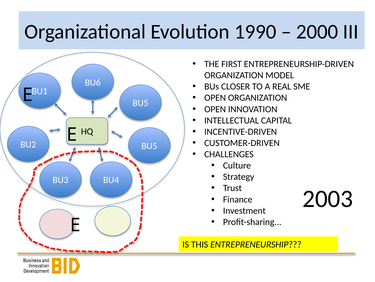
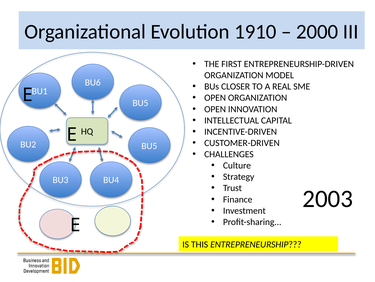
1990: 1990 -> 1910 (255, 32)
